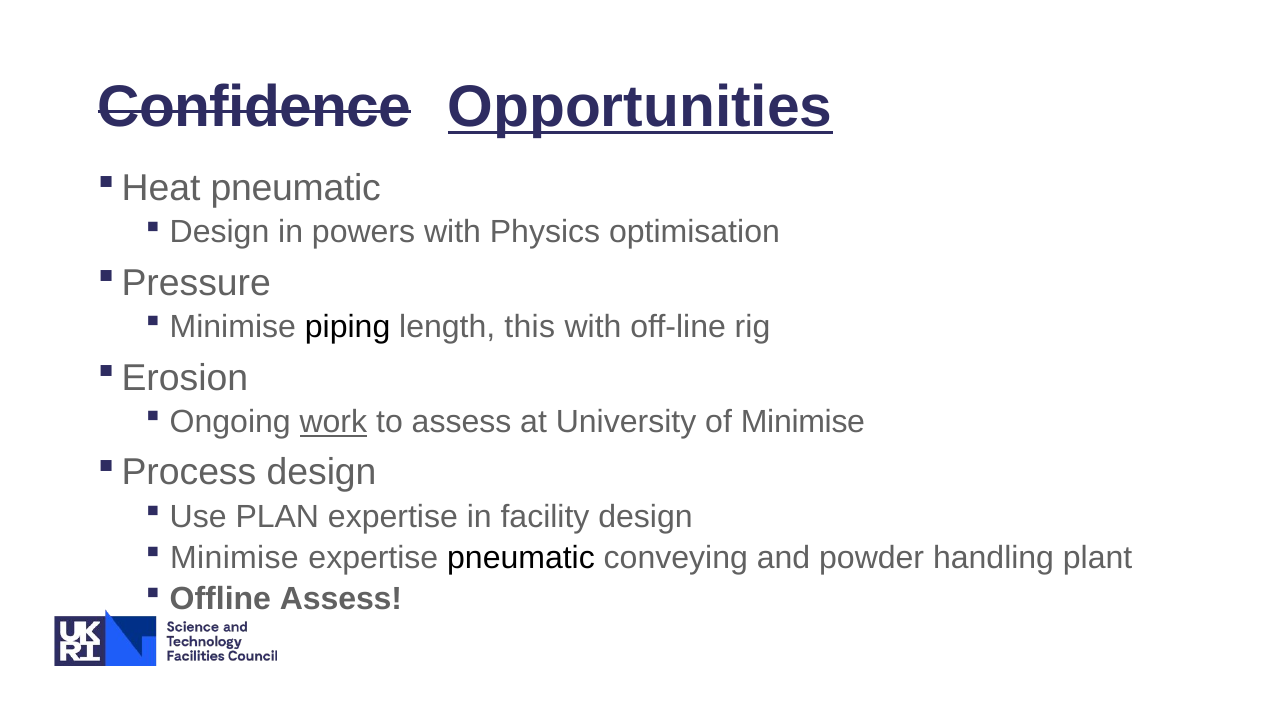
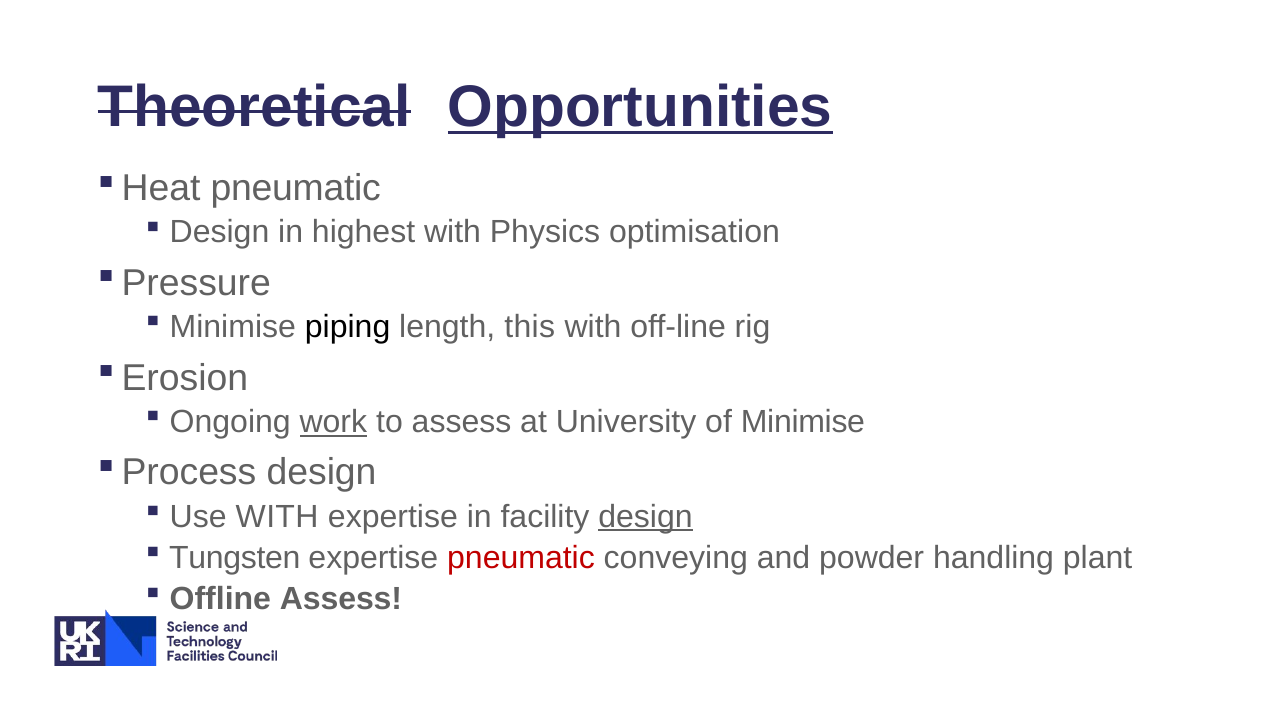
Confidence: Confidence -> Theoretical (254, 108)
powers: powers -> highest (364, 232)
Use PLAN: PLAN -> WITH (277, 517)
design underline: none -> present (646, 517)
Minimise: Minimise -> Tungsten (235, 558)
pneumatic colour: black -> red (521, 558)
